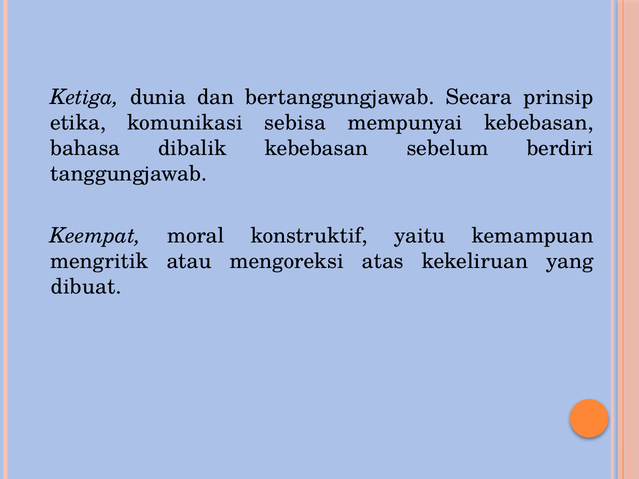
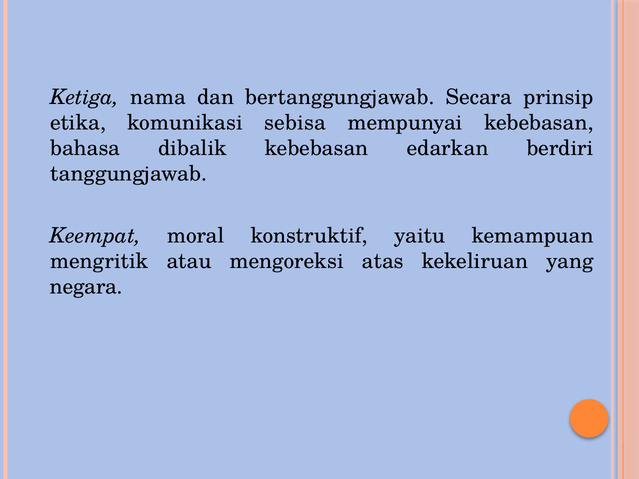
dunia: dunia -> nama (158, 97)
sebelum: sebelum -> edarkan (448, 148)
dibuat: dibuat -> negara (86, 287)
